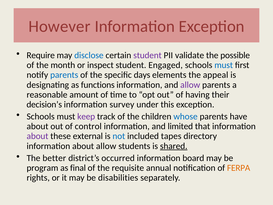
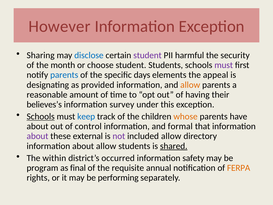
Require: Require -> Sharing (41, 55)
validate: validate -> harmful (190, 55)
possible: possible -> security (235, 55)
inspect: inspect -> choose (100, 65)
student Engaged: Engaged -> Students (166, 65)
must colour: blue -> purple (224, 65)
functions: functions -> provided (98, 85)
allow colour: purple -> orange (190, 85)
decision’s: decision’s -> believes’s (44, 104)
Schools underline: none -> present (41, 116)
keep colour: purple -> blue (86, 116)
whose colour: blue -> orange (186, 116)
limited: limited -> formal (180, 126)
not colour: blue -> purple (119, 136)
included tapes: tapes -> allow (171, 136)
better: better -> within (54, 158)
board: board -> safety (193, 158)
disabilities: disabilities -> performing (118, 177)
